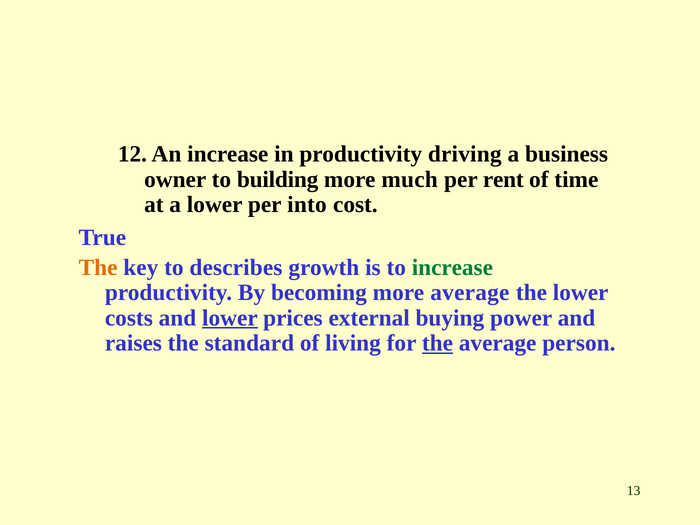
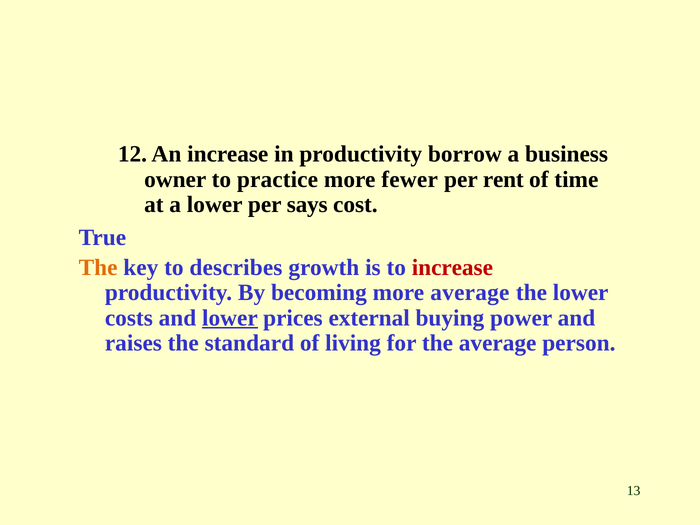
driving: driving -> borrow (465, 154)
building: building -> practice (277, 179)
much: much -> fewer (410, 179)
into: into -> says (307, 205)
increase colour: green -> red (452, 268)
the underline: present -> none (437, 343)
